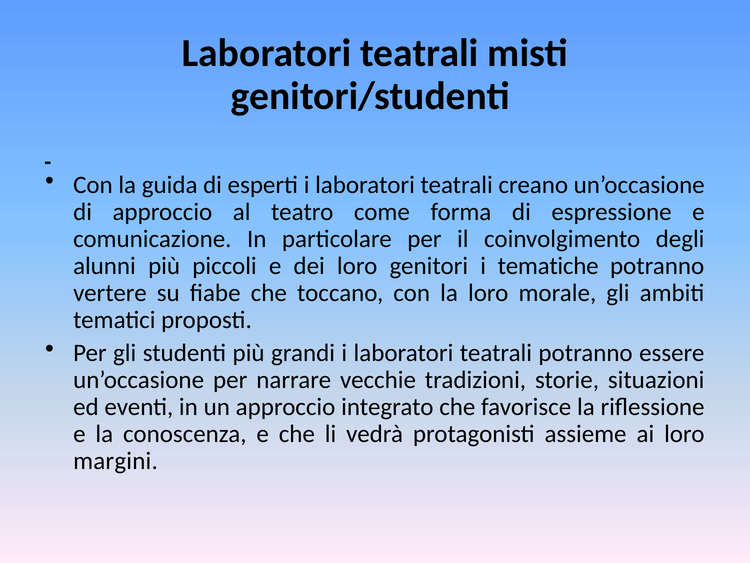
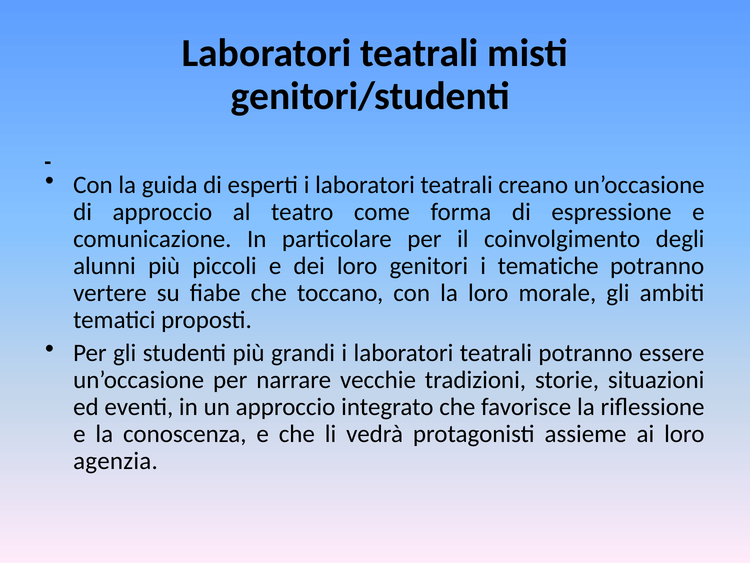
margini: margini -> agenzia (115, 461)
